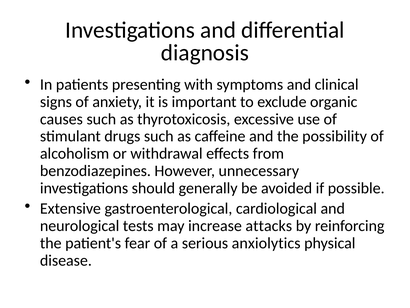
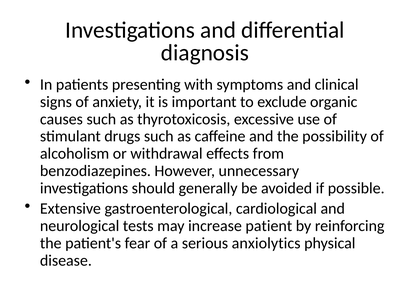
attacks: attacks -> patient (269, 226)
